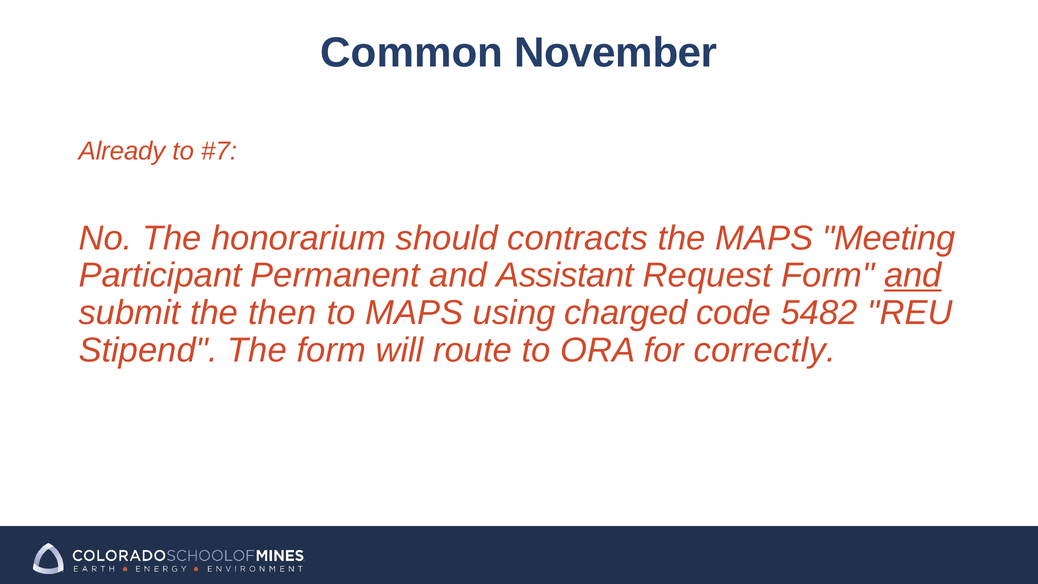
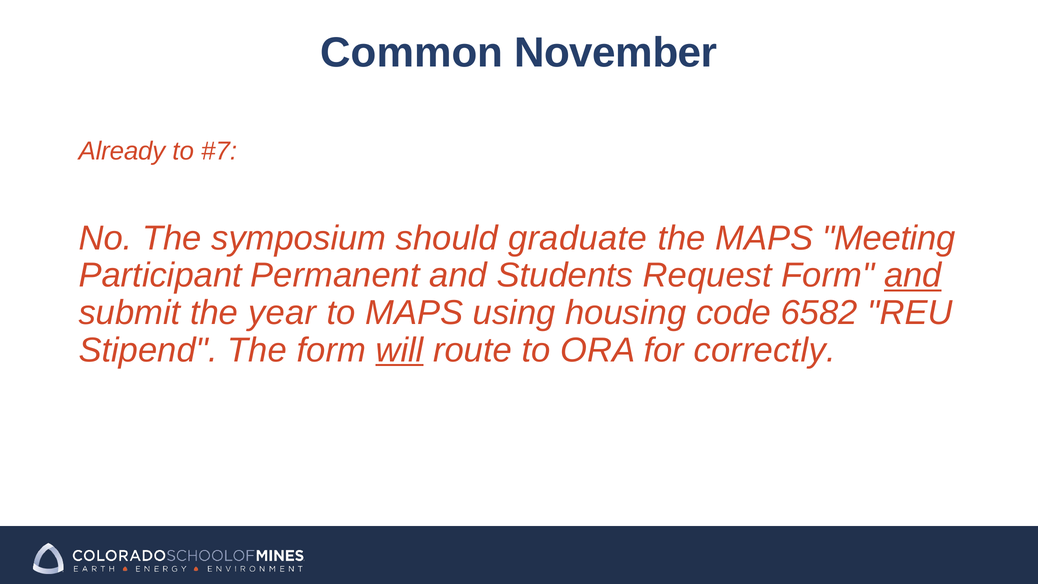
honorarium: honorarium -> symposium (299, 238)
contracts: contracts -> graduate (578, 238)
Assistant: Assistant -> Students (565, 275)
then: then -> year (282, 313)
charged: charged -> housing (626, 313)
5482: 5482 -> 6582 (819, 313)
will underline: none -> present (400, 350)
